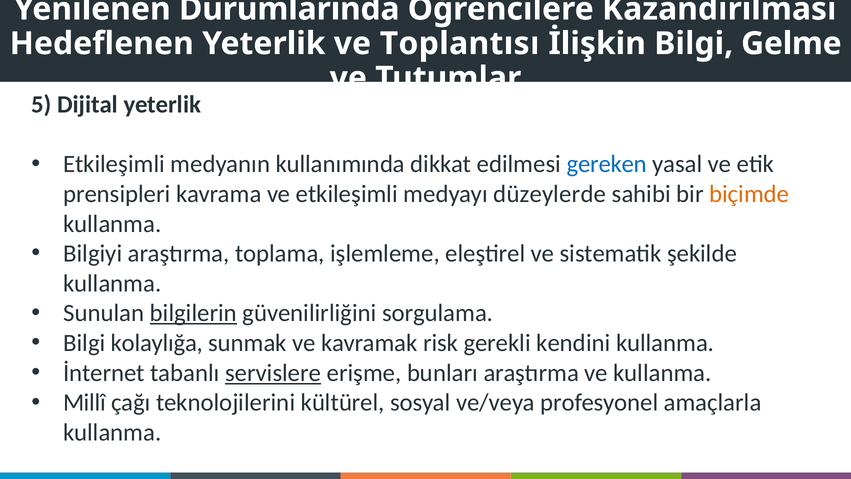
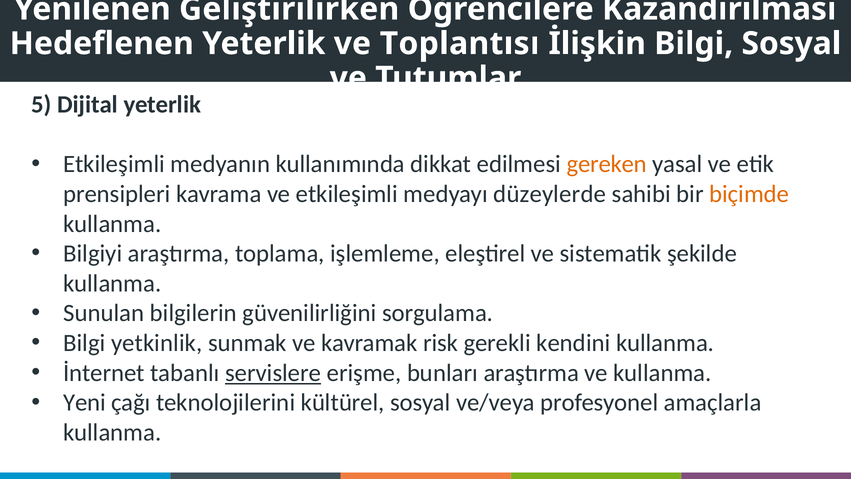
Durumlarında: Durumlarında -> Geliştirilirken (289, 9)
Bilgi Gelme: Gelme -> Sosyal (791, 44)
gereken colour: blue -> orange (607, 164)
bilgilerin underline: present -> none (193, 313)
kolaylığa: kolaylığa -> yetkinlik (157, 343)
Millî: Millî -> Yeni (84, 402)
